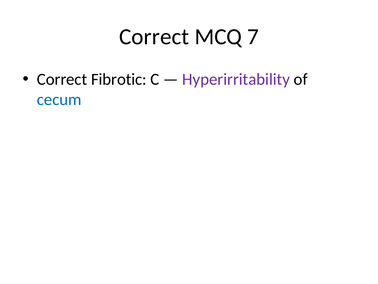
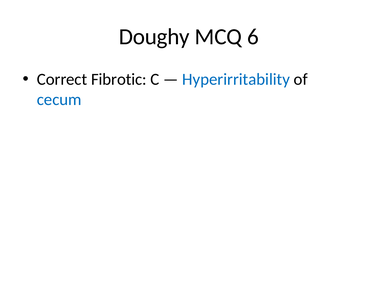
Correct: Correct -> Doughy (154, 37)
7: 7 -> 6 (253, 37)
Hyperirritability colour: purple -> blue (236, 79)
